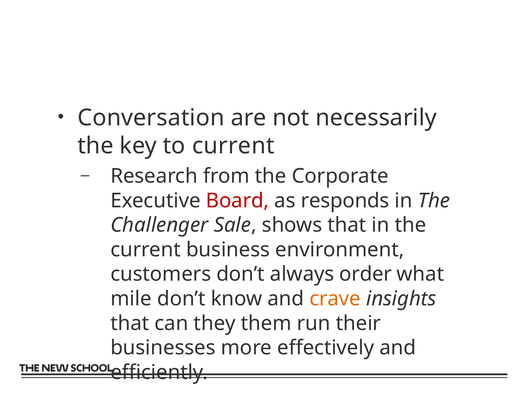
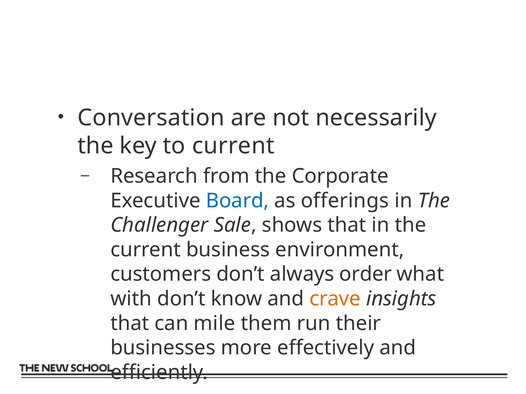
Board colour: red -> blue (237, 201)
responds: responds -> offerings (345, 201)
mile: mile -> with (131, 299)
they: they -> mile (215, 324)
